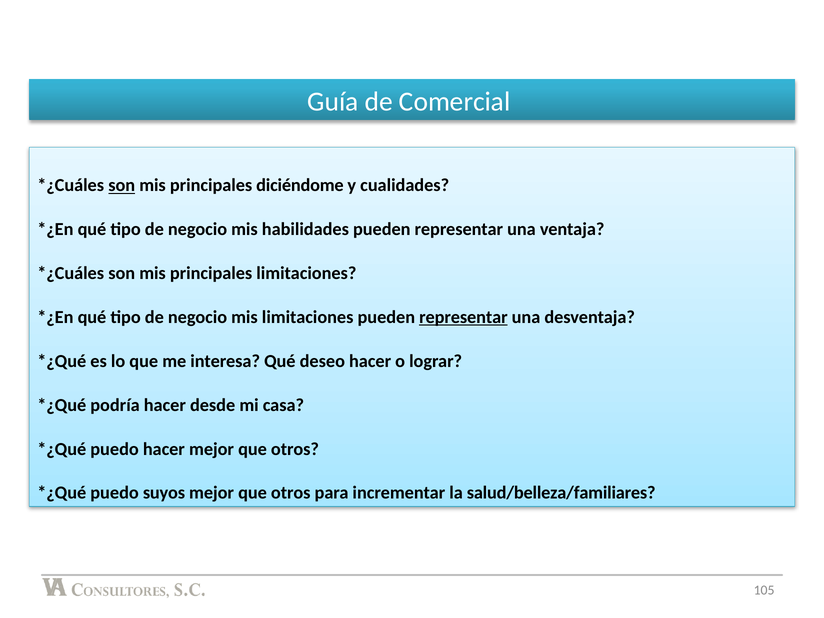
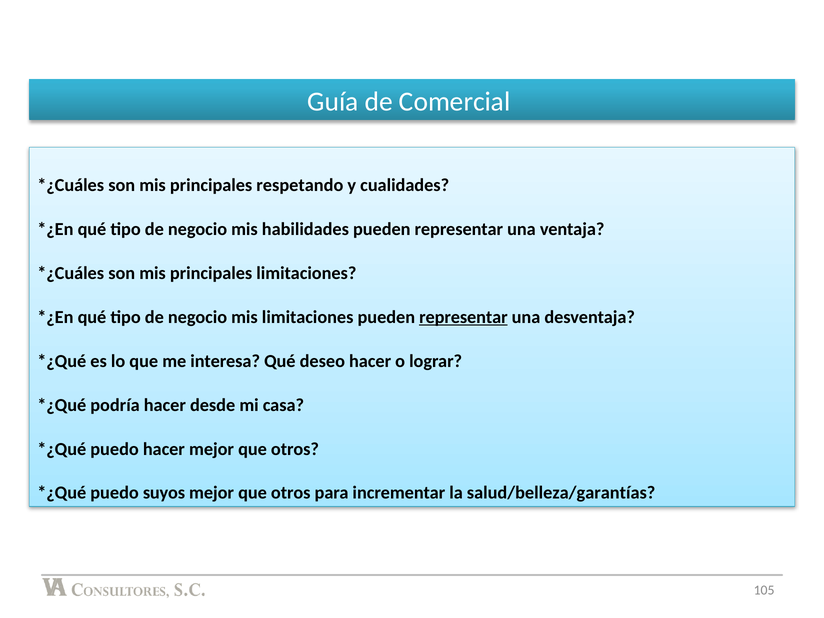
son underline: present -> none (122, 185)
diciéndome: diciéndome -> respetando (300, 185)
salud/belleza/familiares: salud/belleza/familiares -> salud/belleza/garantías (561, 493)
